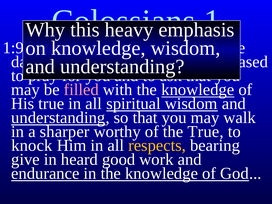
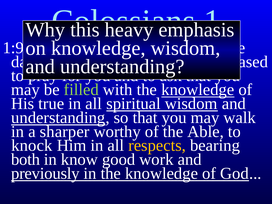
filled colour: pink -> light green (81, 90)
the True: True -> Able (206, 132)
give: give -> both (26, 159)
in heard: heard -> know (79, 159)
endurance: endurance -> previously (45, 173)
